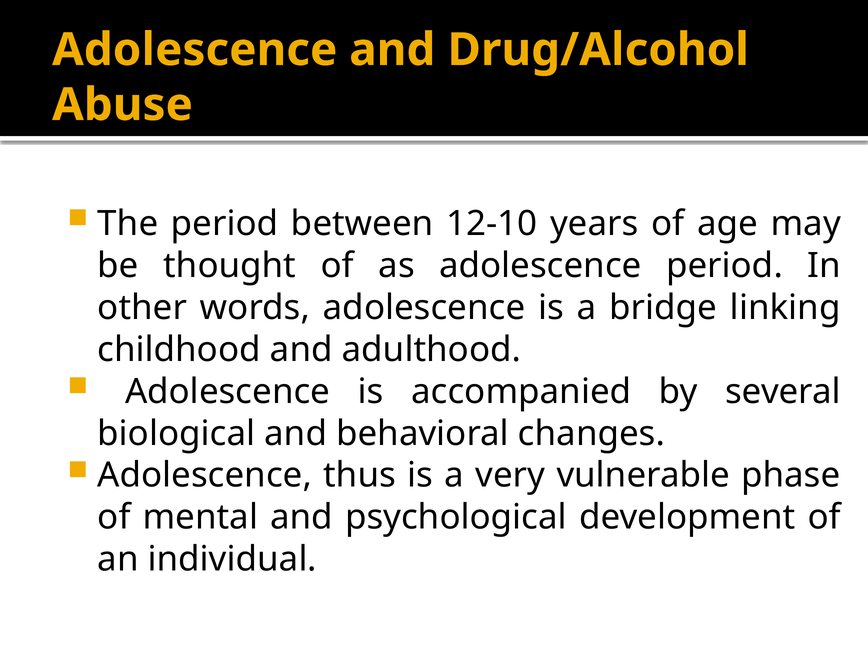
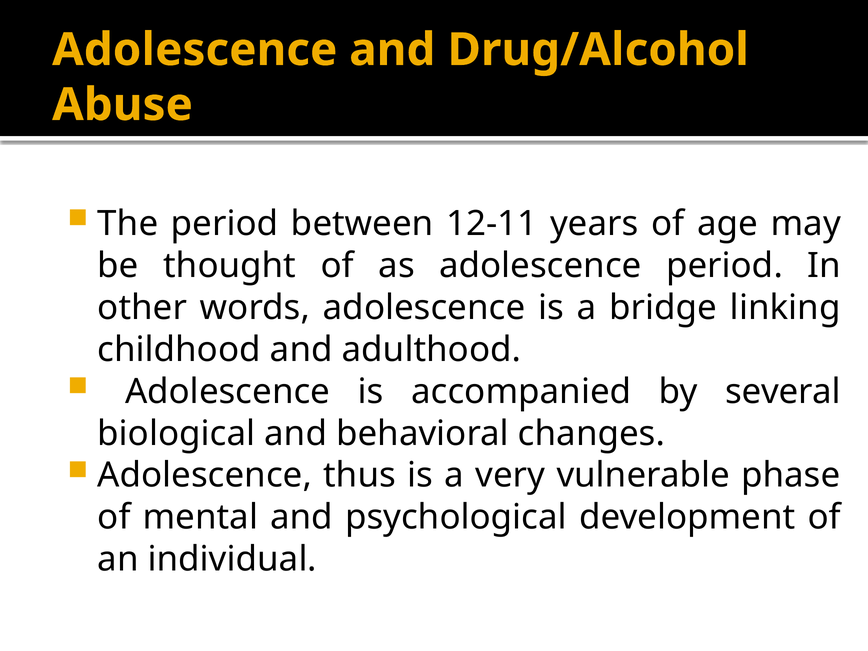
12-10: 12-10 -> 12-11 (492, 224)
